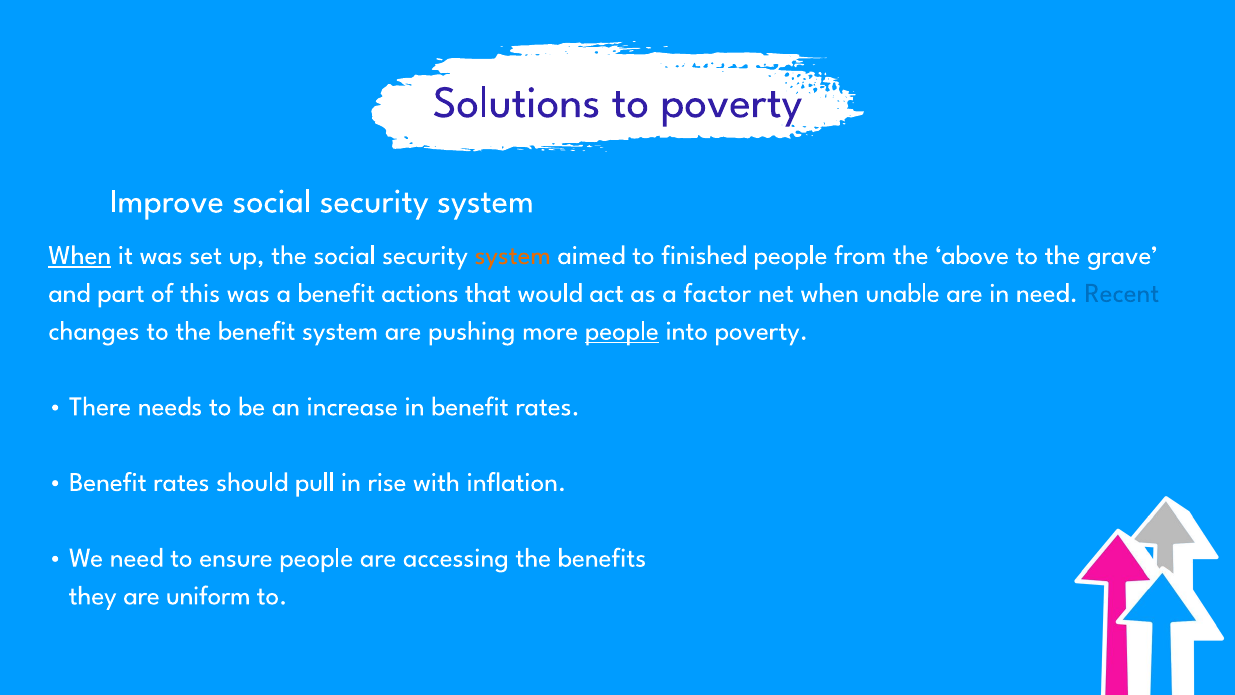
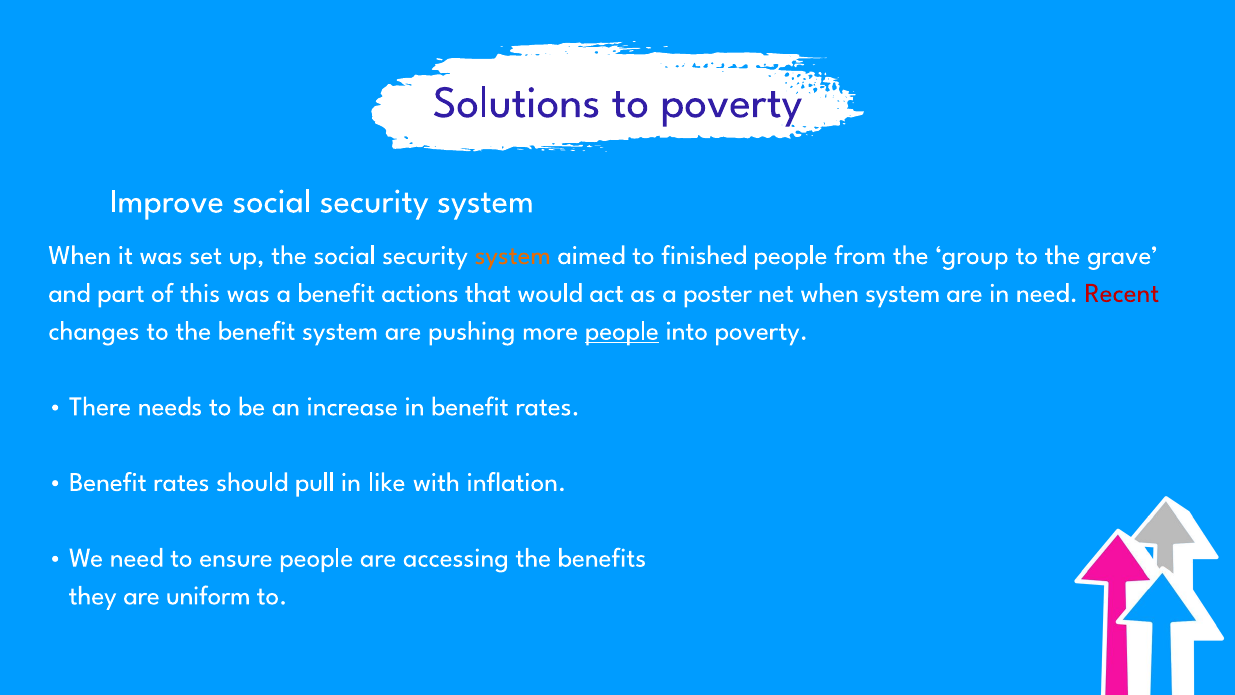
When underline: present -> none (80, 255)
above: above -> group (972, 255)
factor: factor -> poster (718, 293)
when unable: unable -> system (903, 293)
Recent colour: blue -> red (1122, 293)
rise: rise -> like (387, 482)
